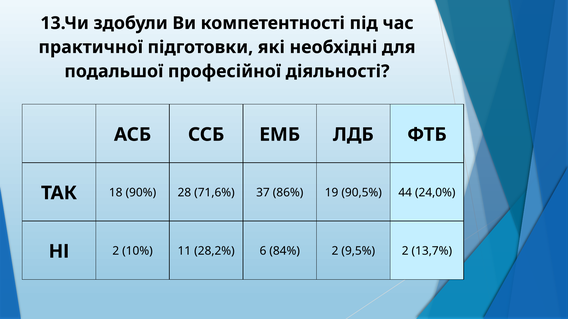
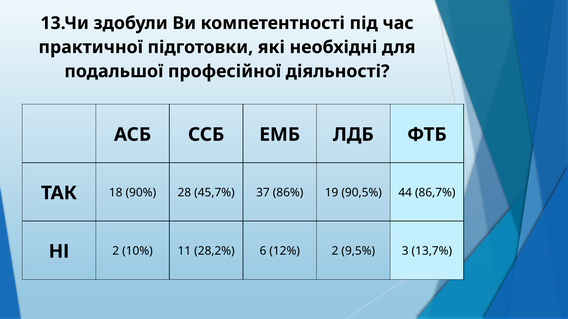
71,6%: 71,6% -> 45,7% (214, 193)
24,0%: 24,0% -> 86,7% (435, 193)
84%: 84% -> 12% (285, 251)
9,5% 2: 2 -> 3 (405, 251)
